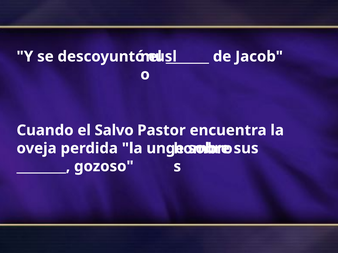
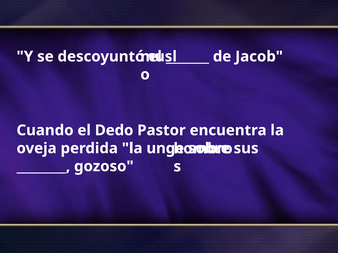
Salvo: Salvo -> Dedo (114, 131)
